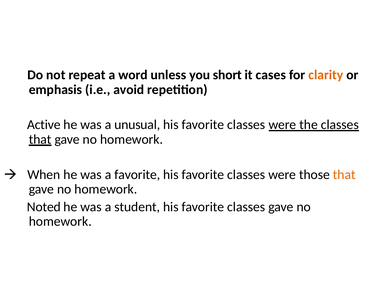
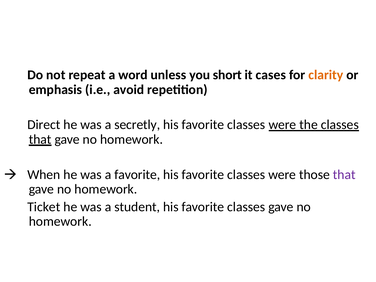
Active: Active -> Direct (44, 125)
unusual: unusual -> secretly (137, 125)
that colour: orange -> purple (344, 175)
Noted: Noted -> Ticket (44, 207)
